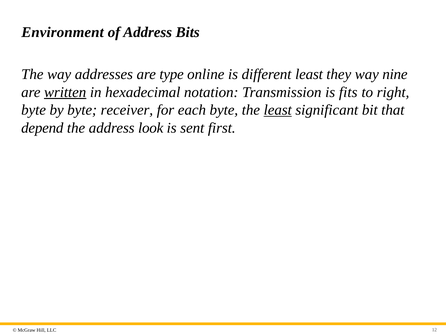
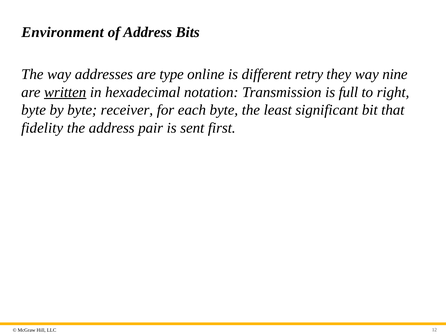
different least: least -> retry (309, 74)
fits: fits -> full (348, 92)
least underline: present -> none (278, 110)
depend: depend -> fidelity (42, 128)
look: look -> pair (151, 128)
